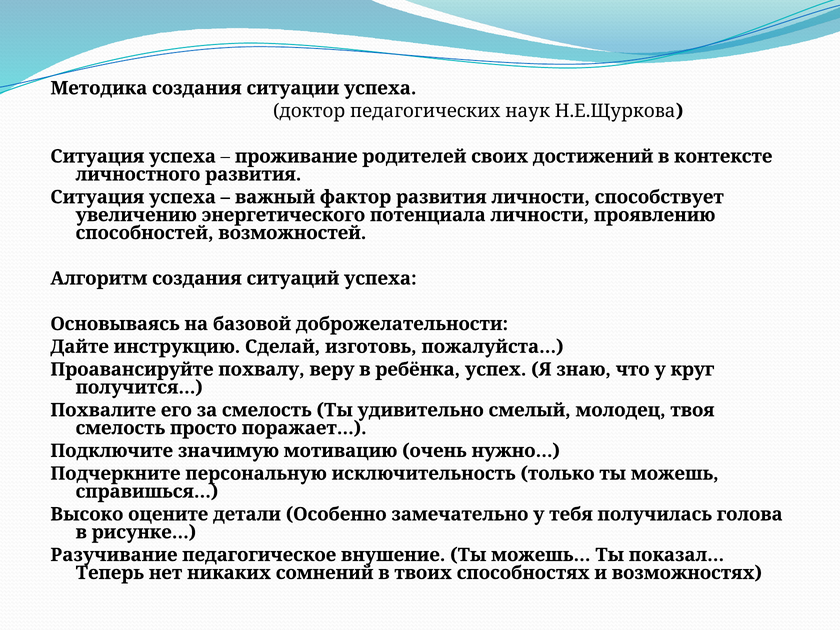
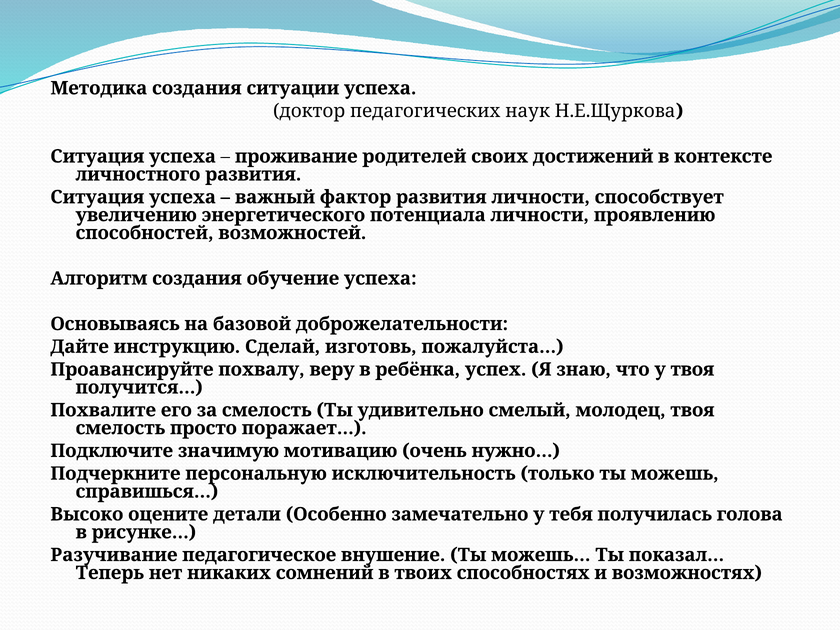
ситуаций: ситуаций -> обучение (293, 278)
у круг: круг -> твоя (692, 369)
